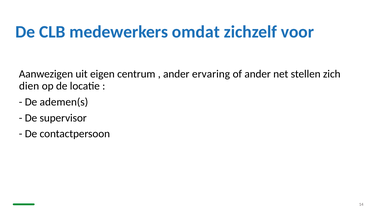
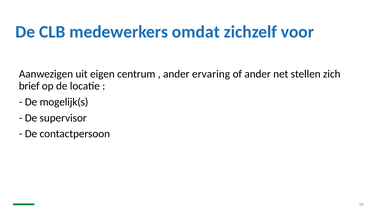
dien: dien -> brief (29, 86)
ademen(s: ademen(s -> mogelijk(s (64, 102)
